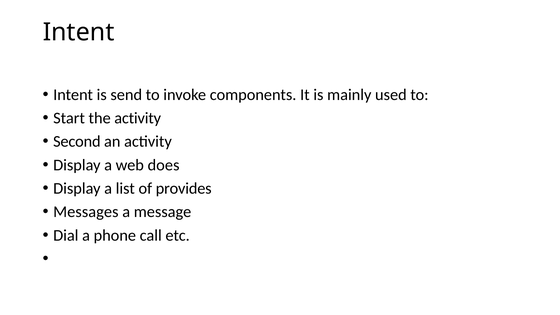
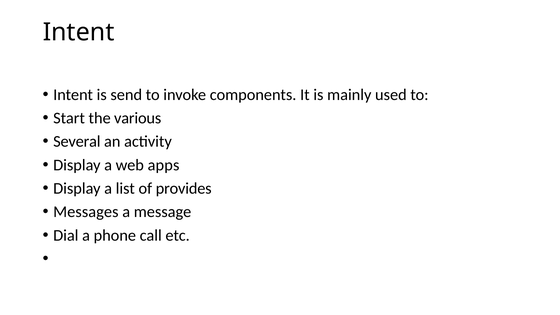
the activity: activity -> various (138, 118)
Second: Second -> Several (77, 142)
does: does -> apps (163, 165)
